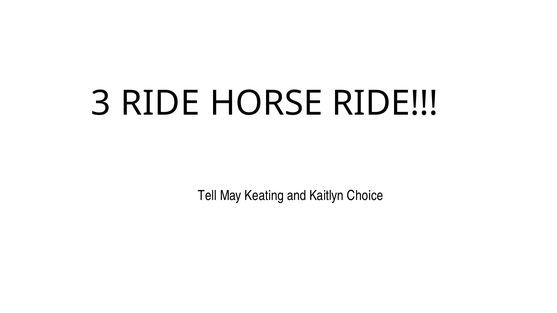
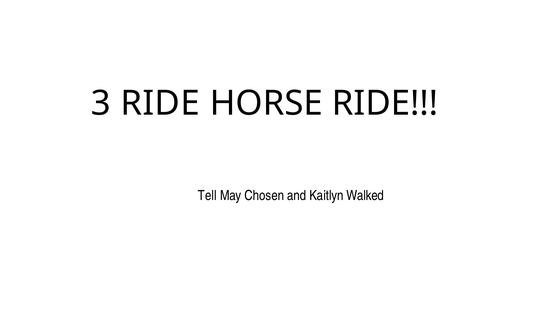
Keating: Keating -> Chosen (264, 196)
Choice: Choice -> Walked (365, 196)
